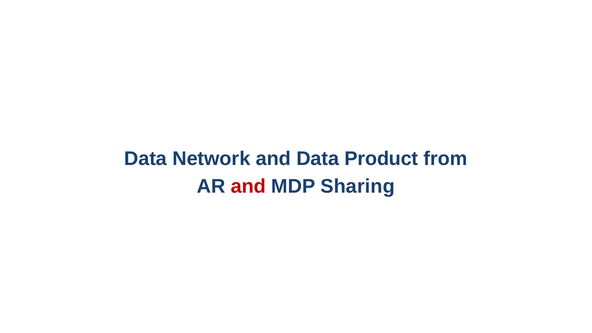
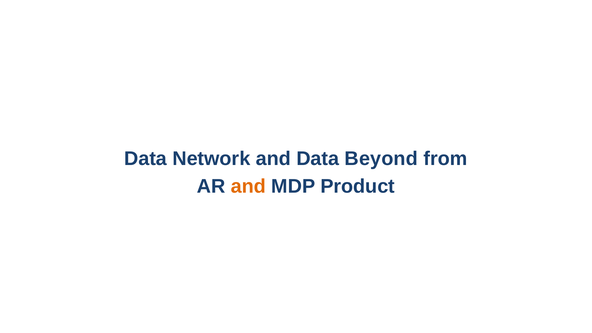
Product: Product -> Beyond (381, 159)
and colour: red -> orange (248, 186)
Sharing: Sharing -> Product (358, 186)
